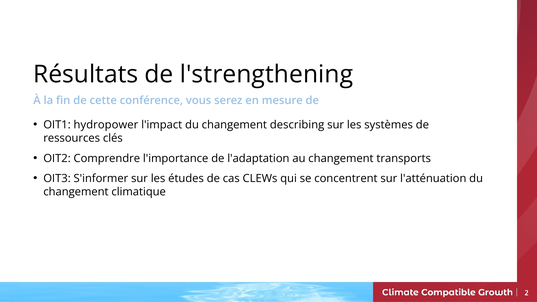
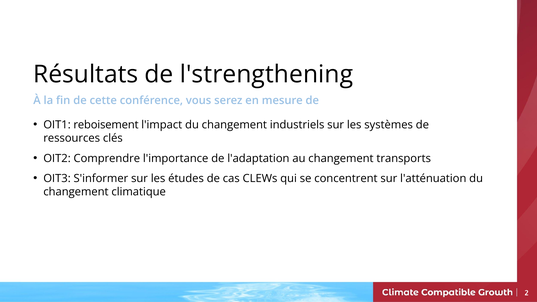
hydropower: hydropower -> reboisement (106, 125)
describing: describing -> industriels (297, 125)
